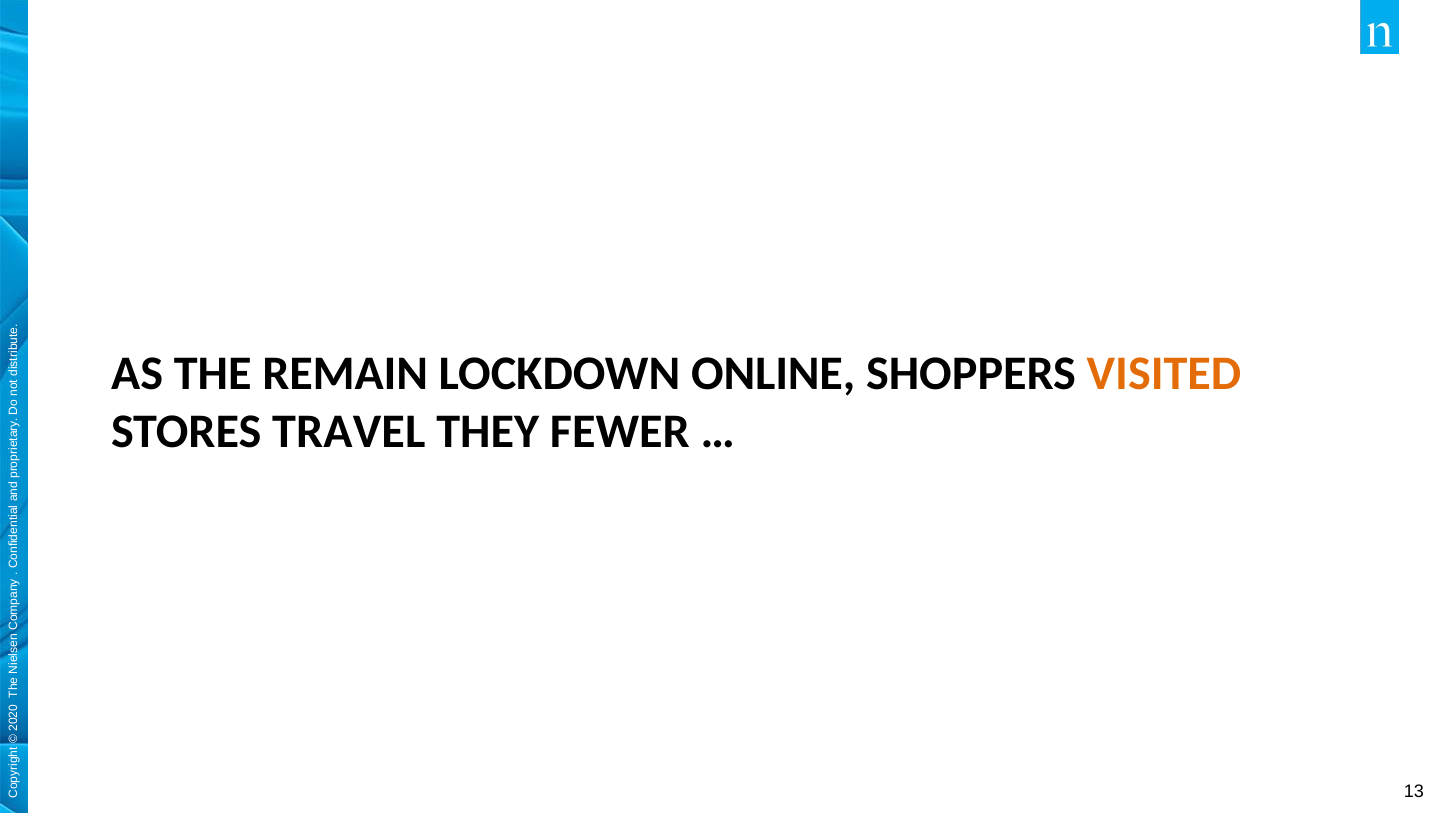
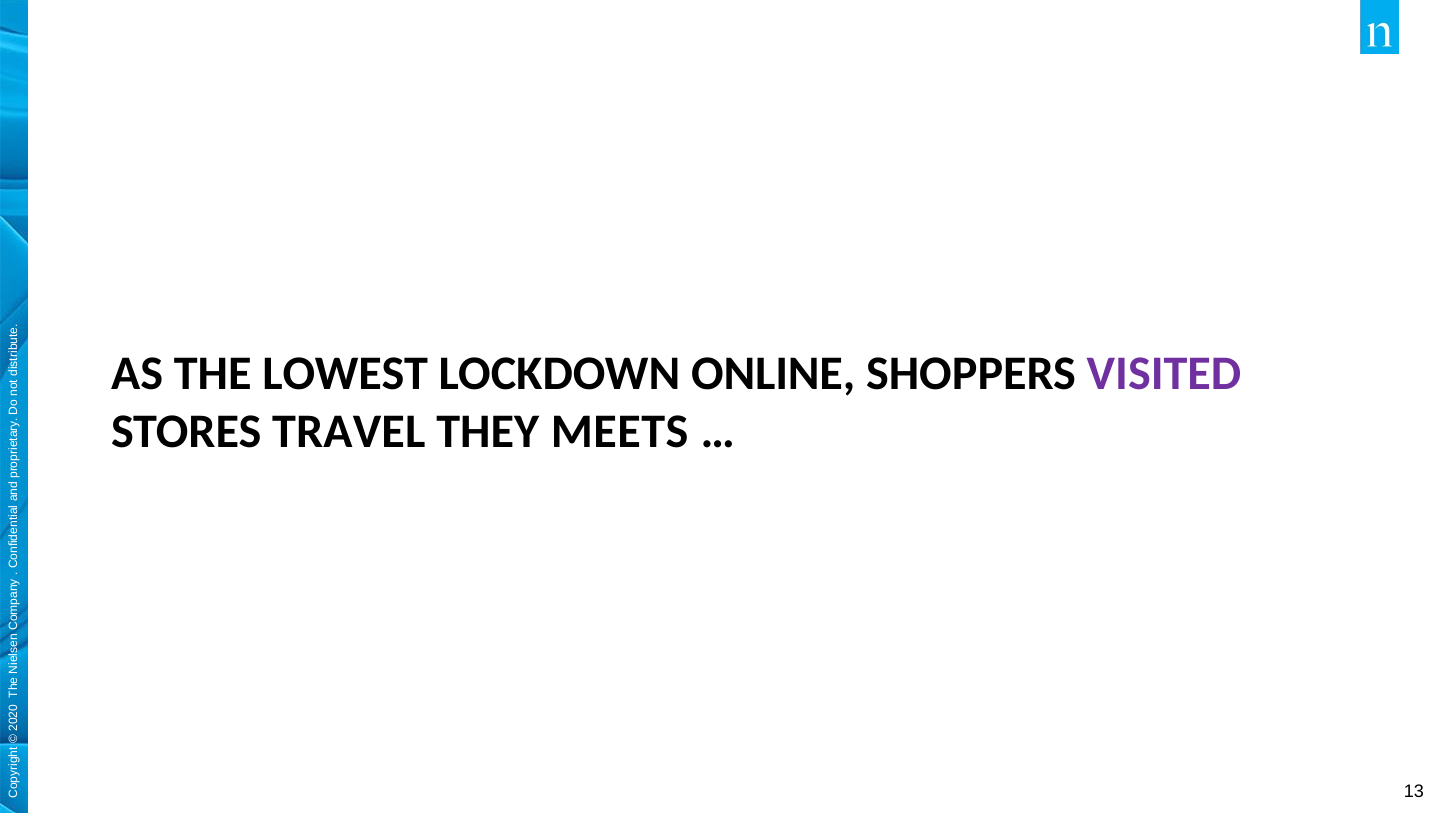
REMAIN: REMAIN -> LOWEST (345, 374)
VISITED colour: orange -> purple (1164, 374)
FEWER: FEWER -> MEETS (620, 431)
